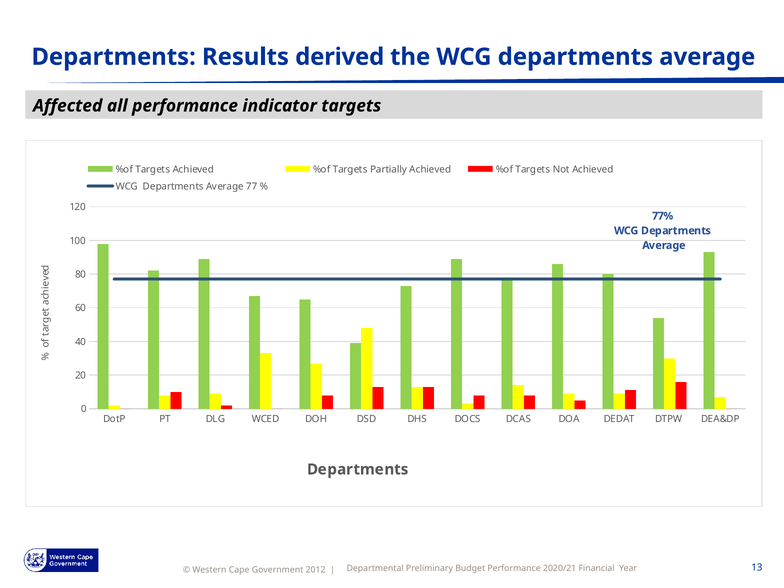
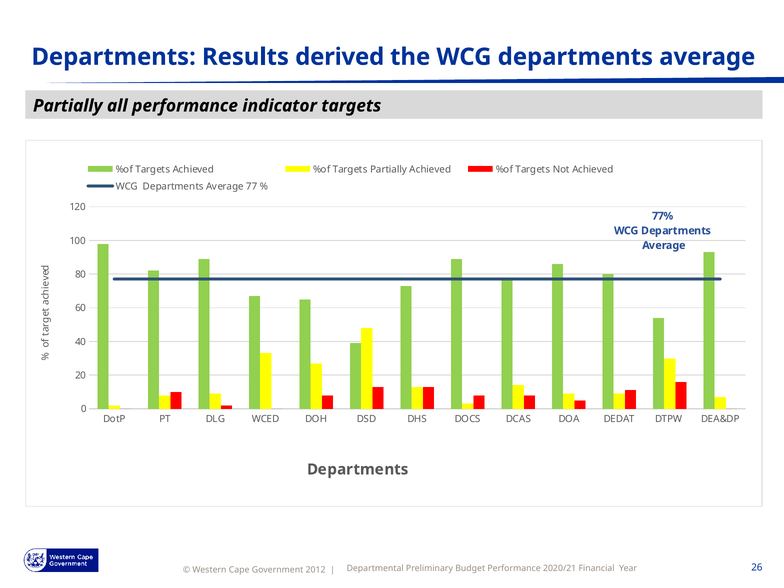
Affected: Affected -> Partially (68, 106)
13: 13 -> 26 (757, 567)
